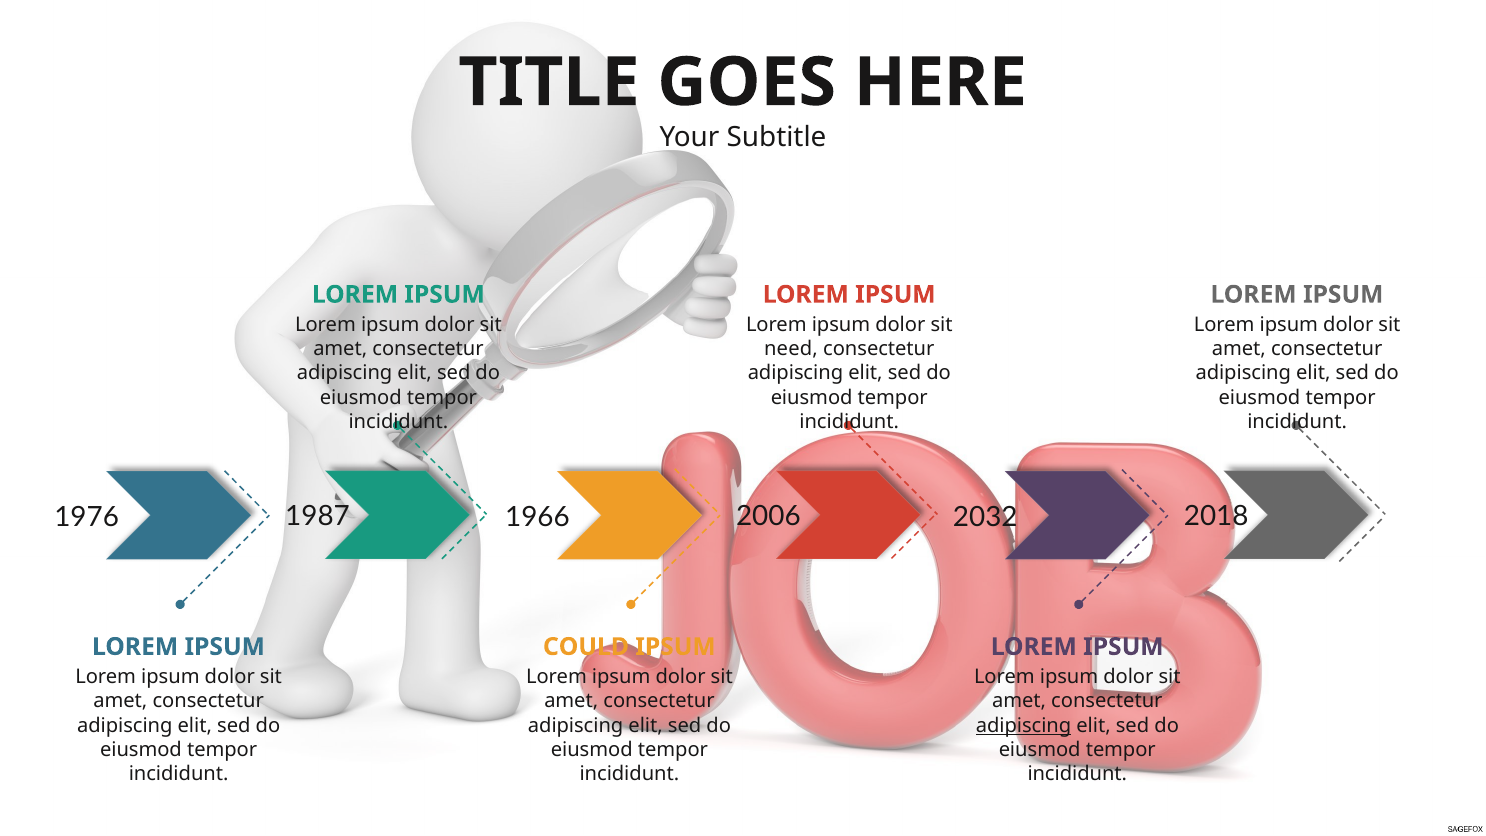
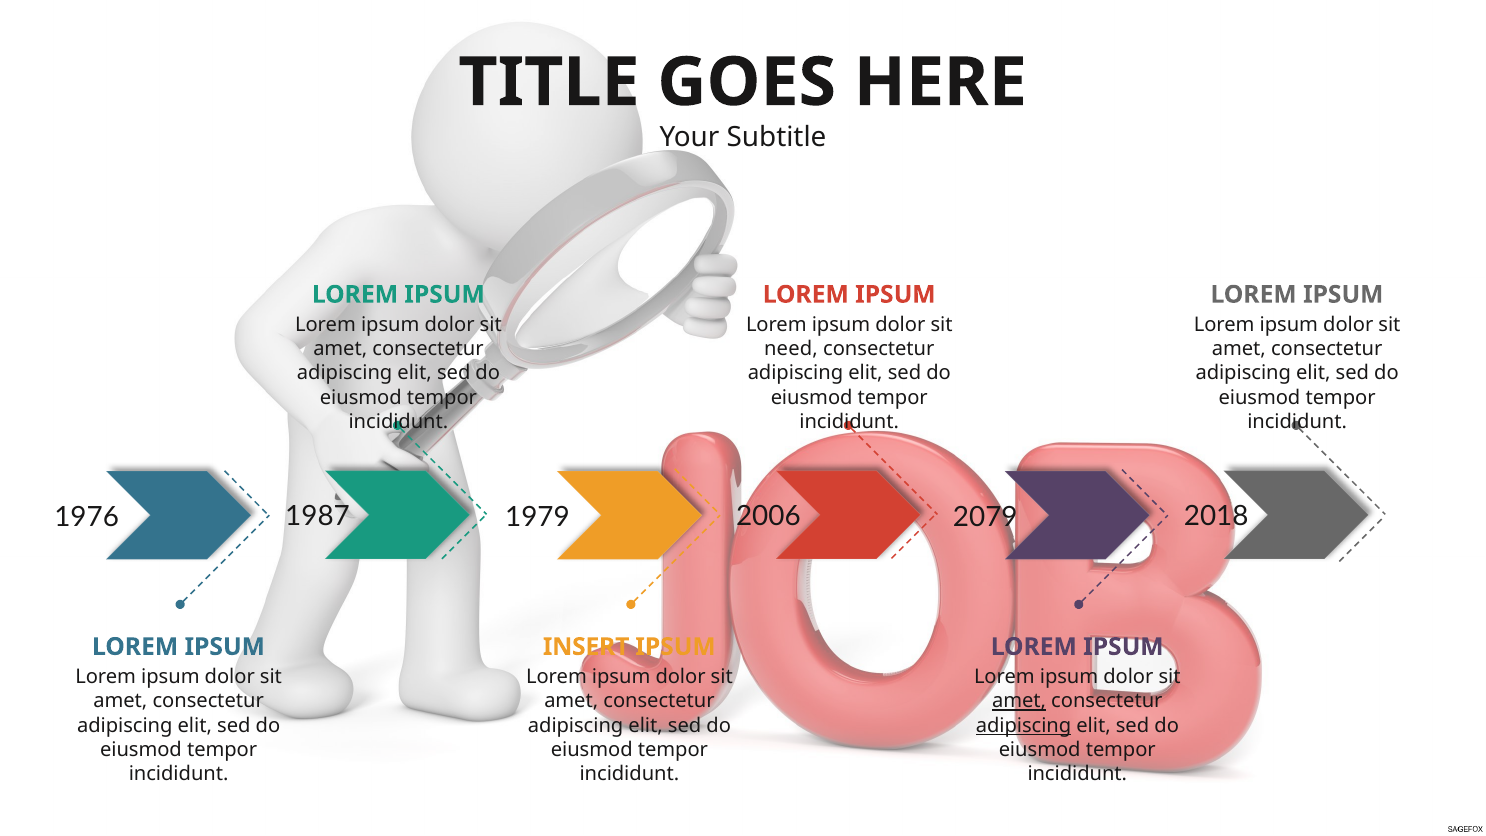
1966: 1966 -> 1979 (537, 517)
2032: 2032 -> 2079 (985, 517)
COULD: COULD -> INSERT (586, 647)
amet underline: none -> present (1019, 701)
